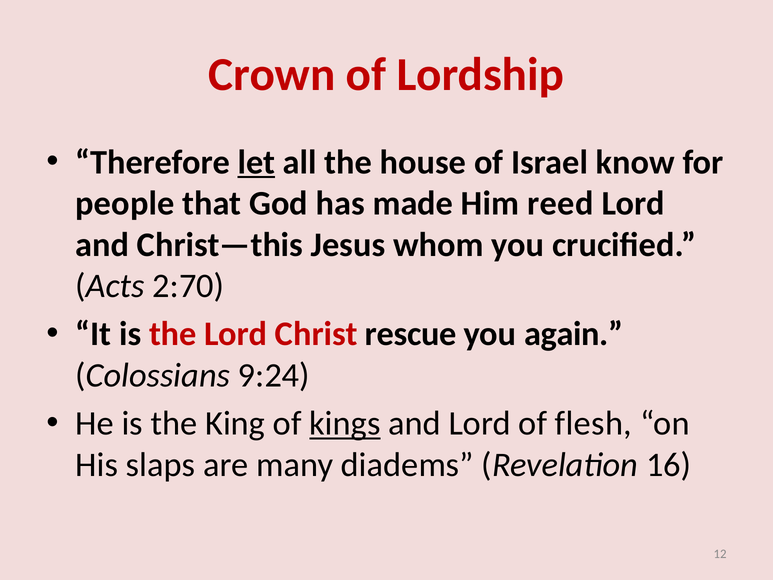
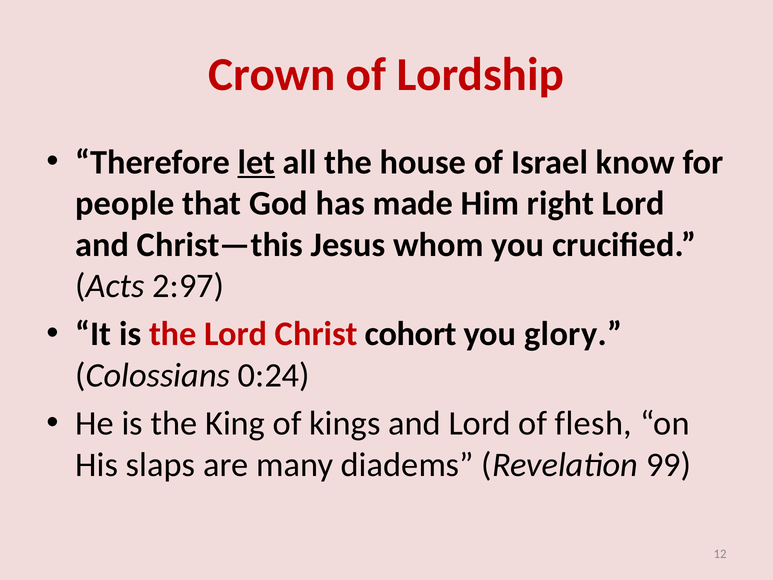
reed: reed -> right (560, 203)
2:70: 2:70 -> 2:97 (188, 286)
rescue: rescue -> cohort (411, 334)
again: again -> glory (573, 334)
9:24: 9:24 -> 0:24 (274, 375)
kings underline: present -> none (345, 423)
16: 16 -> 99 (669, 465)
